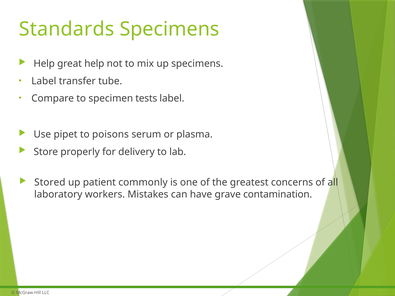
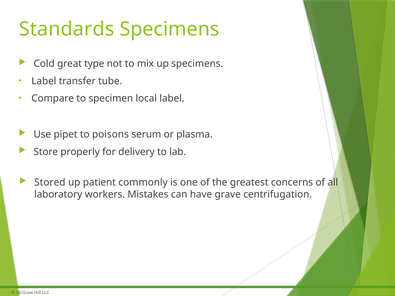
Help: Help -> Cold (44, 64)
great help: help -> type (94, 64)
tests: tests -> local (146, 98)
contamination: contamination -> centrifugation (278, 194)
